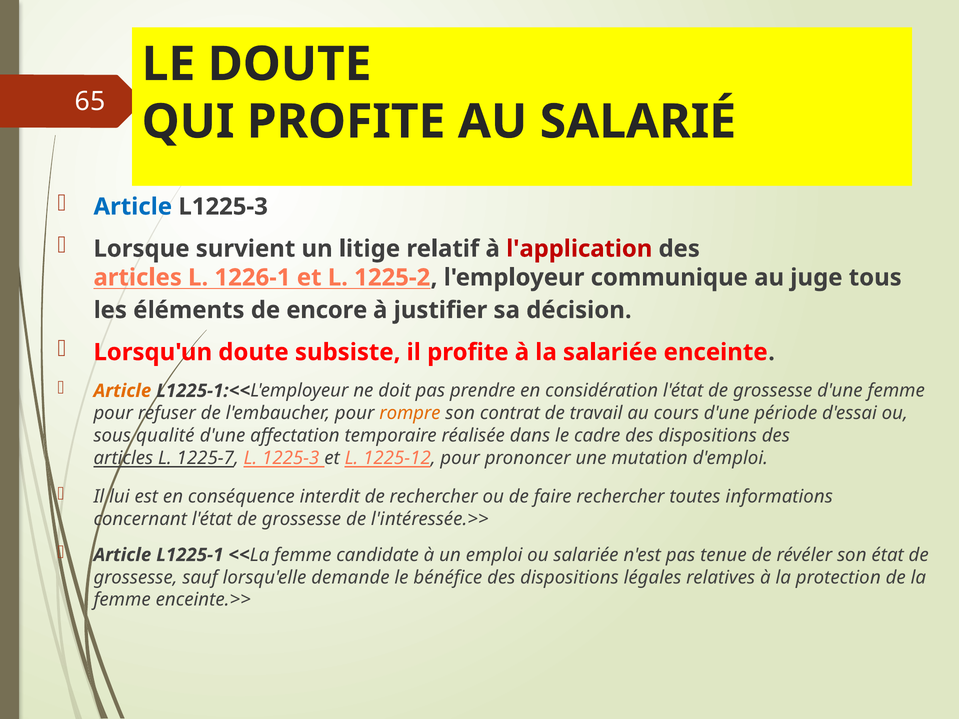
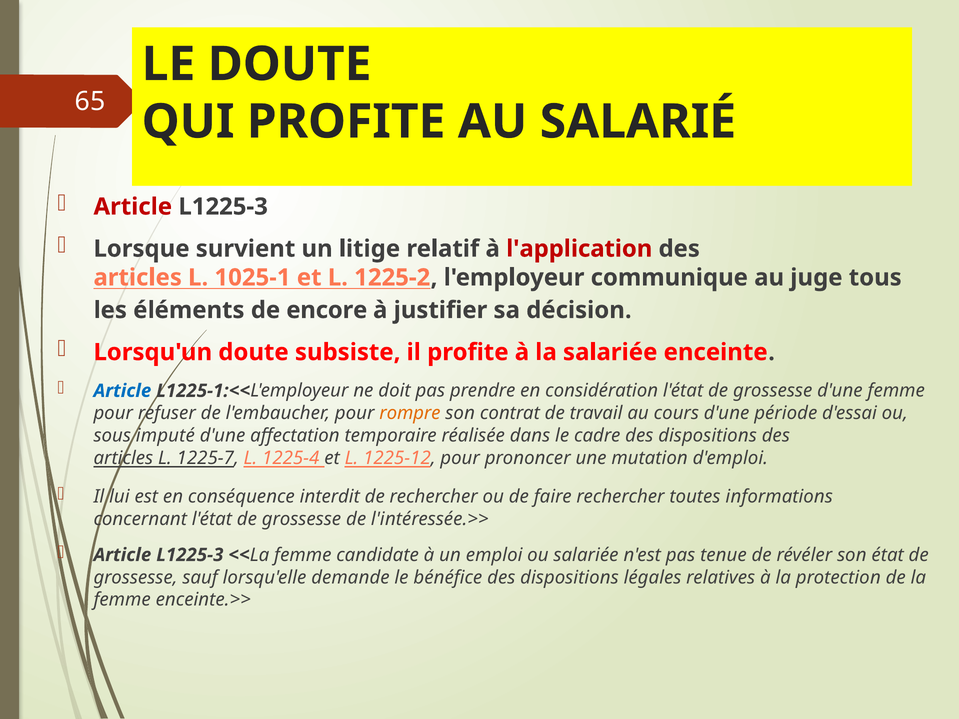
Article colour: blue -> red (133, 207)
1226-1: 1226-1 -> 1025-1 (253, 278)
Article colour: orange -> blue (122, 391)
qualité: qualité -> imputé (165, 436)
1225-3: 1225-3 -> 1225-4 (291, 458)
L1225-1: L1225-1 -> L1225-3 (190, 555)
